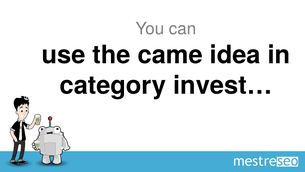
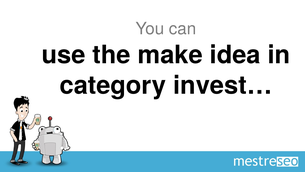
came: came -> make (170, 55)
